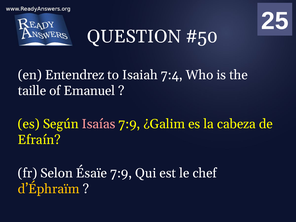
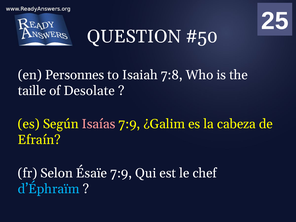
Entendrez: Entendrez -> Personnes (75, 75)
7:4: 7:4 -> 7:8 (172, 75)
Emanuel: Emanuel -> Desolate (89, 91)
d’Éphraïm colour: yellow -> light blue (49, 189)
